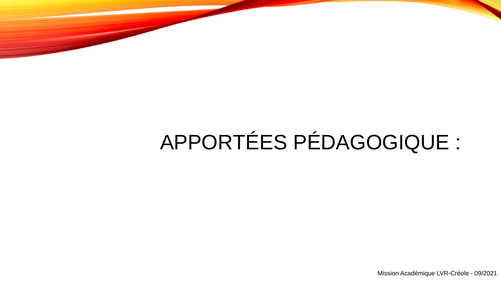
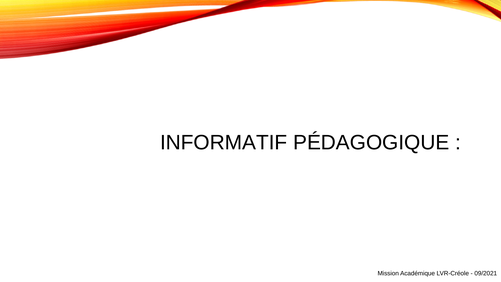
APPORTÉES: APPORTÉES -> INFORMATIF (224, 142)
